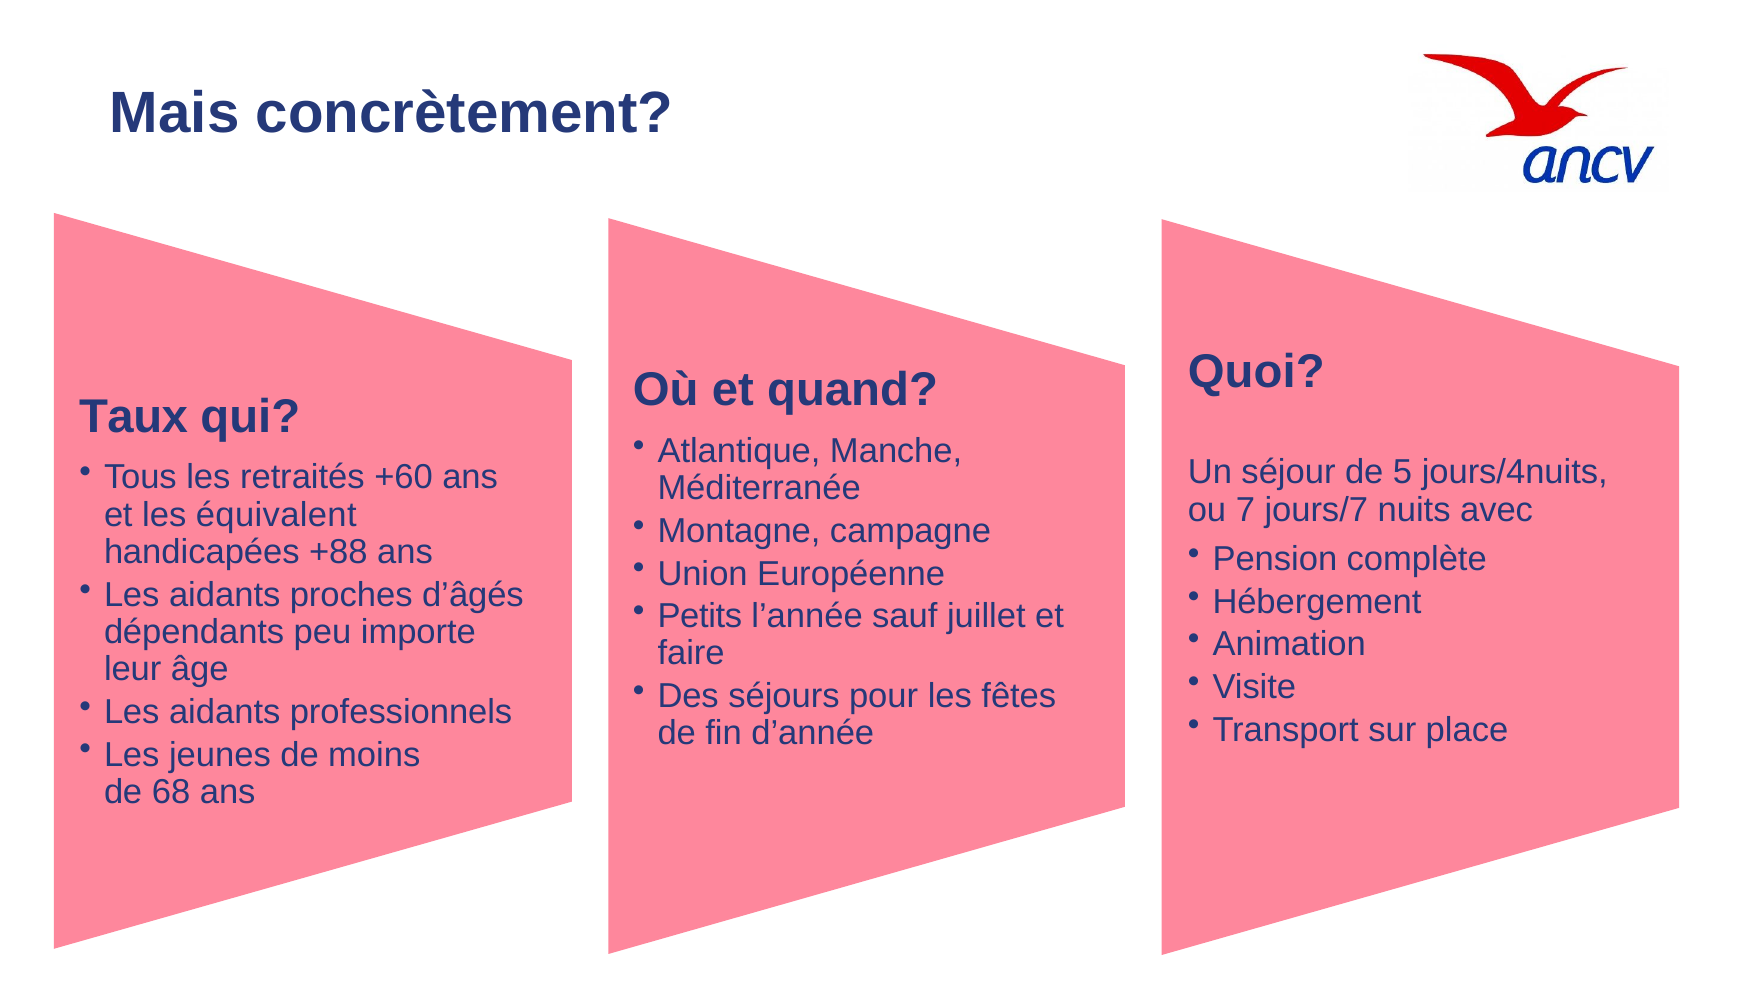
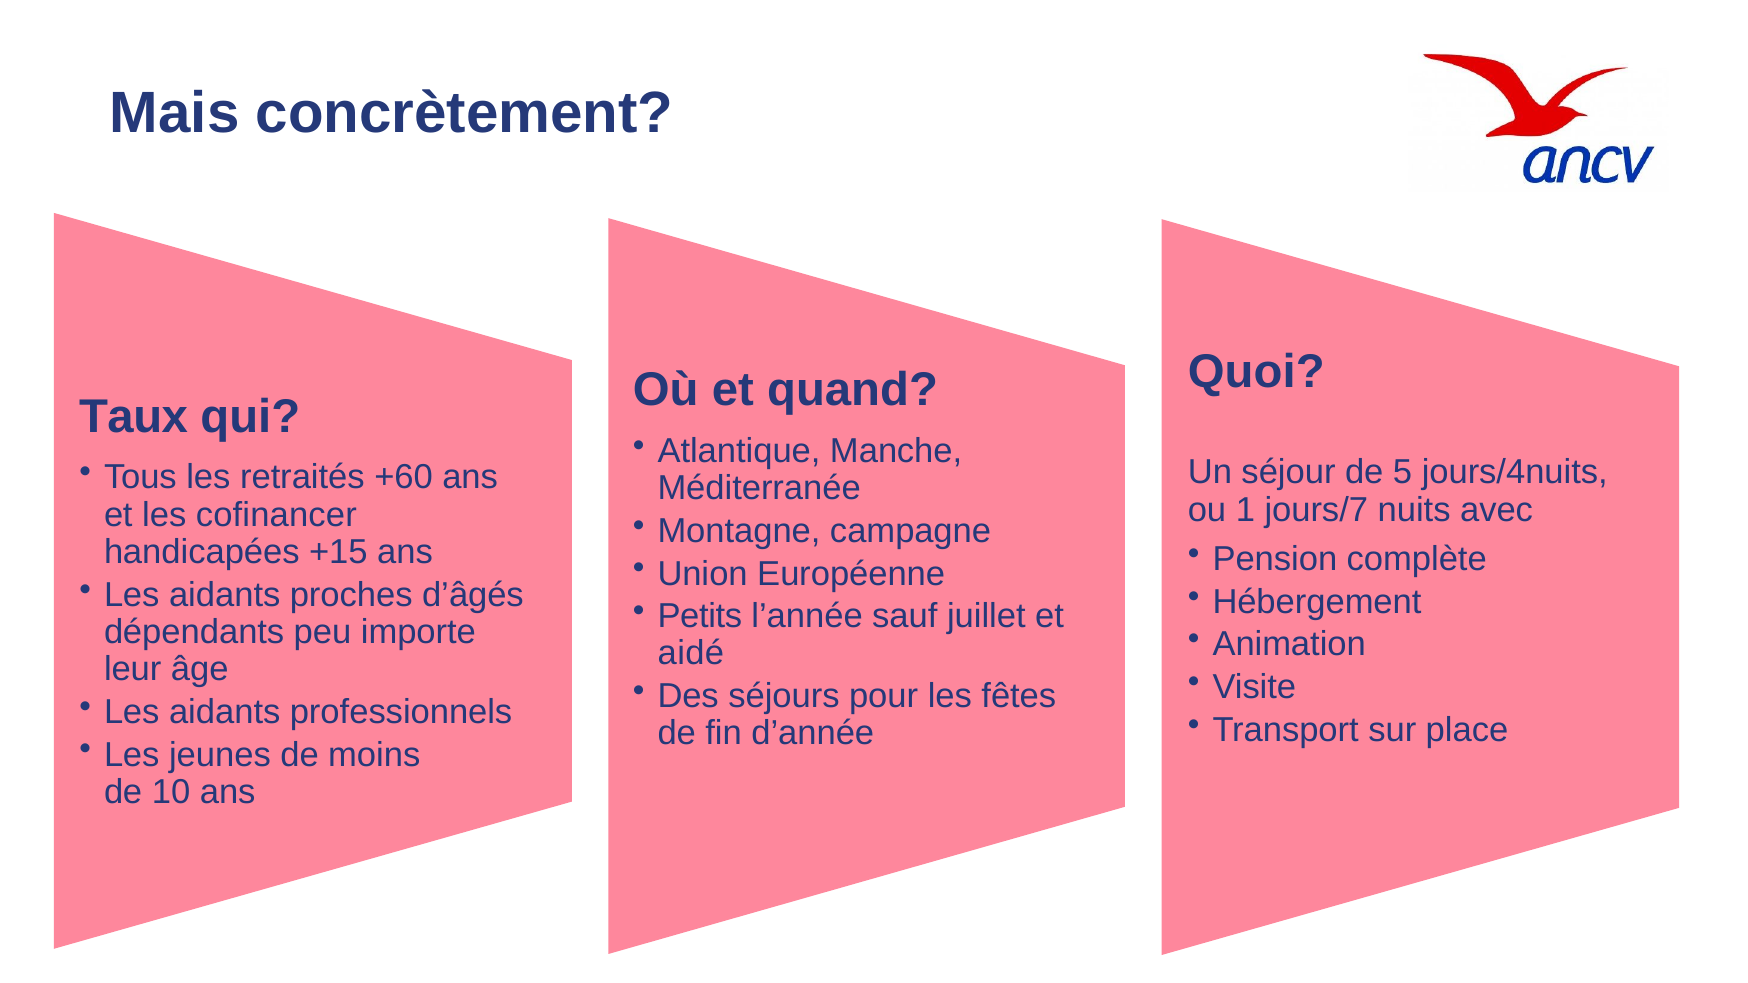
7: 7 -> 1 (1245, 510)
équivalent: équivalent -> cofinancer (276, 515)
+88: +88 -> +15 (338, 552)
faire: faire -> aidé (691, 654)
68: 68 -> 10 (171, 792)
